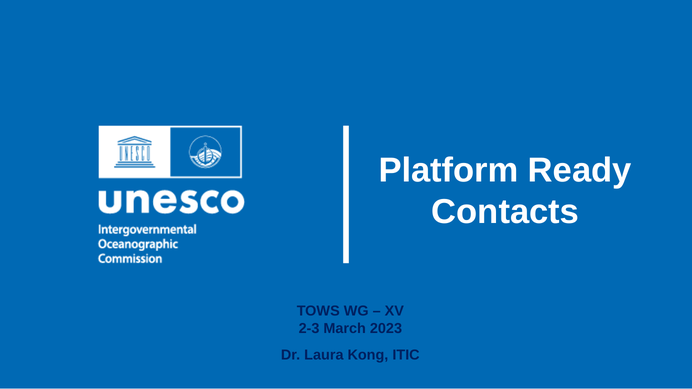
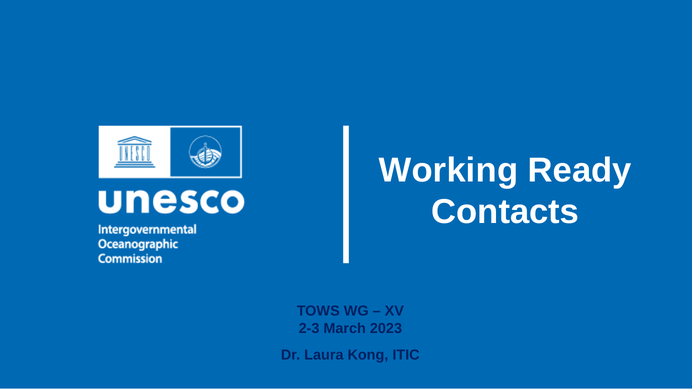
Platform: Platform -> Working (448, 171)
